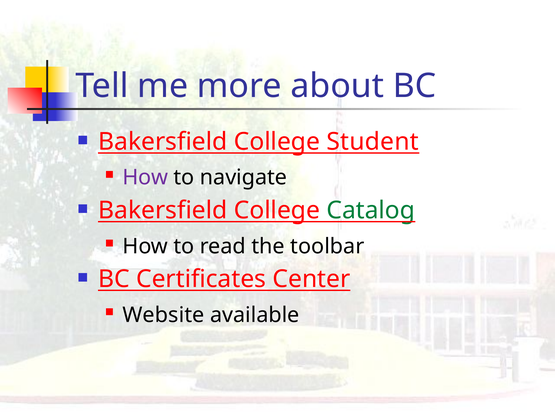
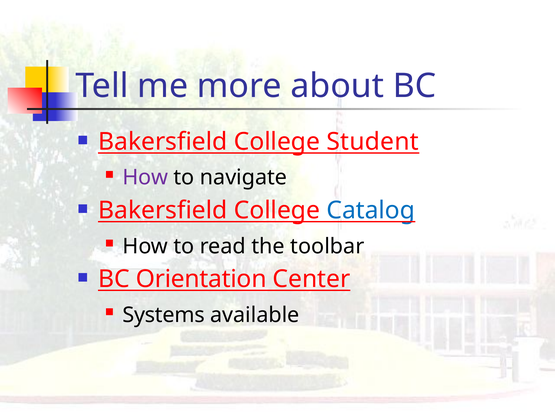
Catalog colour: green -> blue (371, 211)
Certificates: Certificates -> Orientation (201, 279)
Website: Website -> Systems (164, 315)
